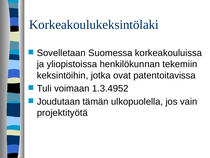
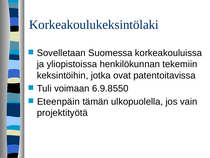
1.3.4952: 1.3.4952 -> 6.9.8550 (110, 88)
Joudutaan: Joudutaan -> Eteenpäin (58, 101)
